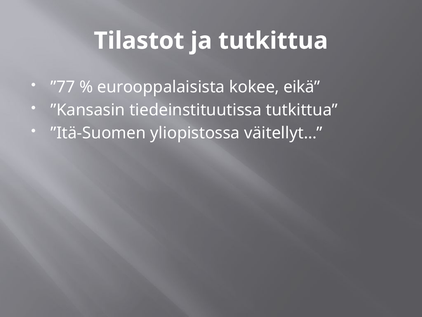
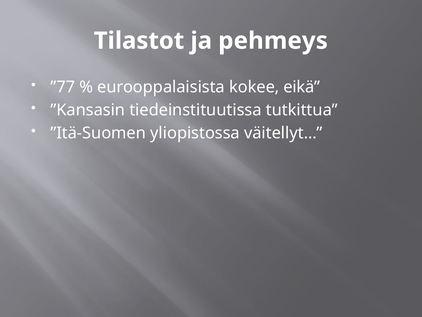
ja tutkittua: tutkittua -> pehmeys (273, 41)
